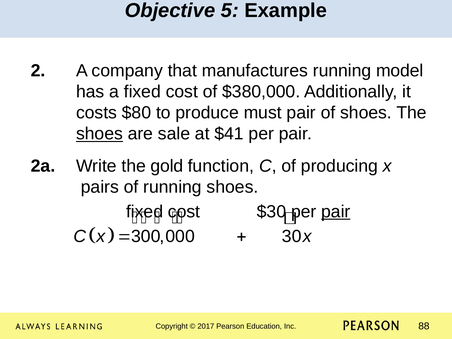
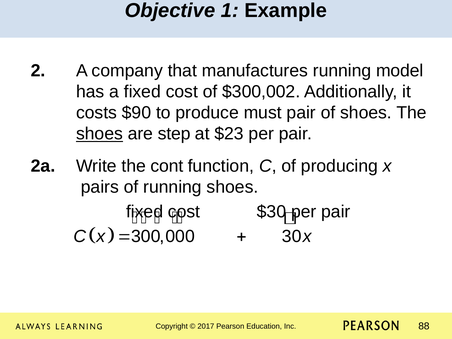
5: 5 -> 1 (230, 10)
$380,000: $380,000 -> $300,002 (261, 92)
$80: $80 -> $90 (136, 113)
sale: sale -> step (174, 134)
$41: $41 -> $23 (229, 134)
gold: gold -> cont (167, 166)
pair underline: present -> none (336, 212)
